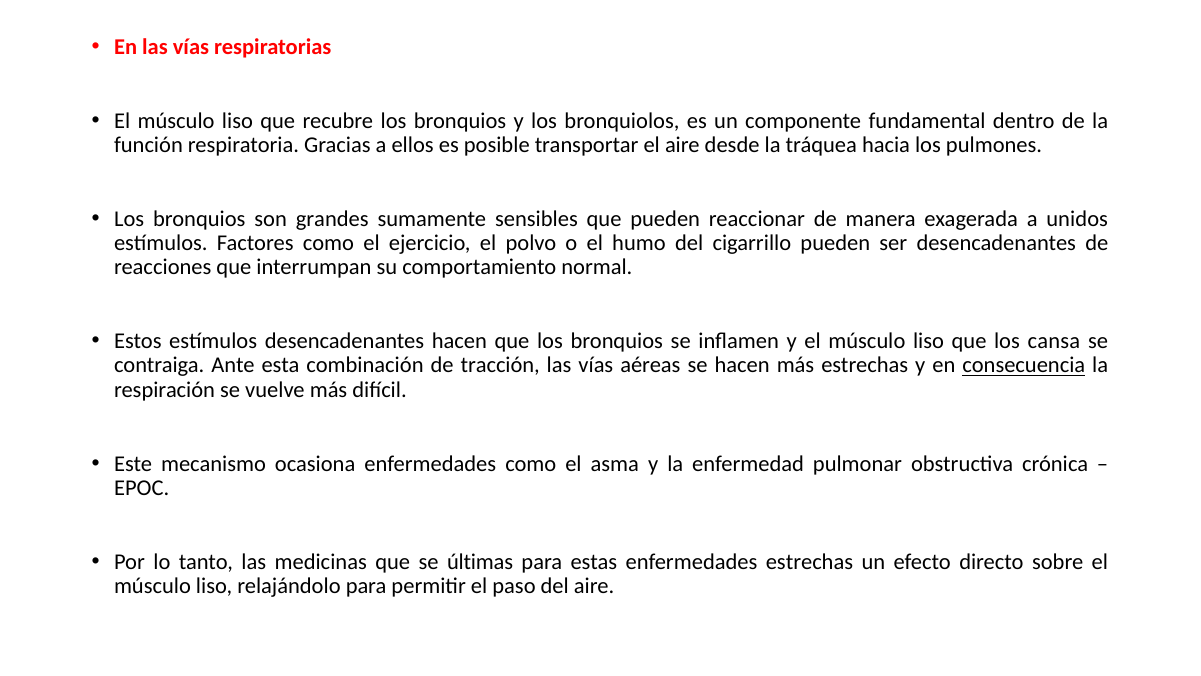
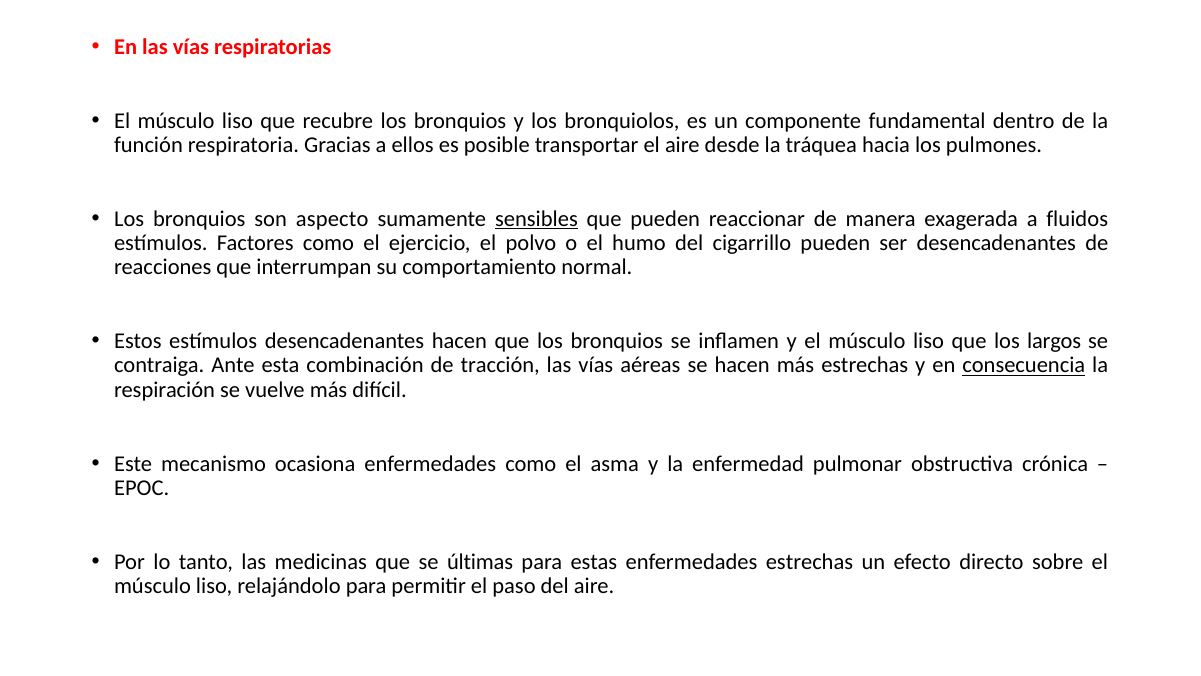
grandes: grandes -> aspecto (332, 219)
sensibles underline: none -> present (536, 219)
unidos: unidos -> fluidos (1077, 219)
cansa: cansa -> largos (1054, 341)
